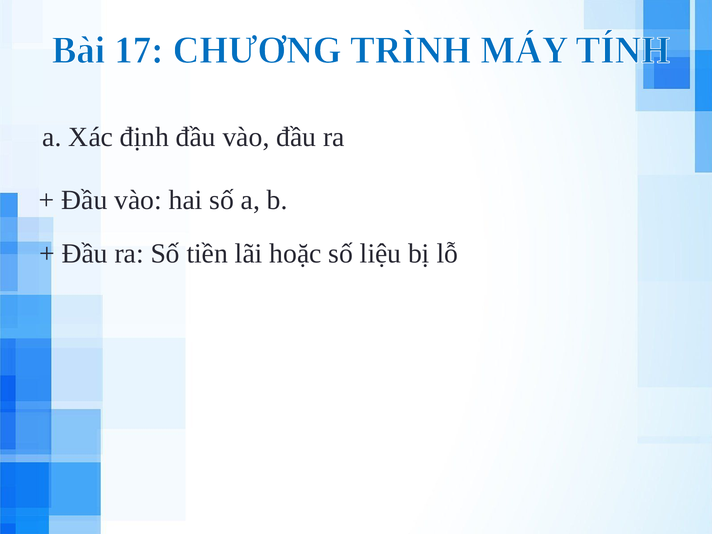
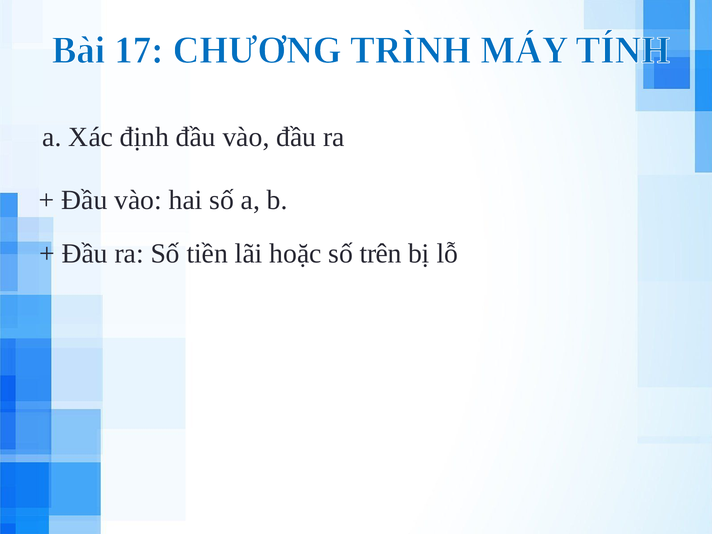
liệu: liệu -> trên (381, 253)
